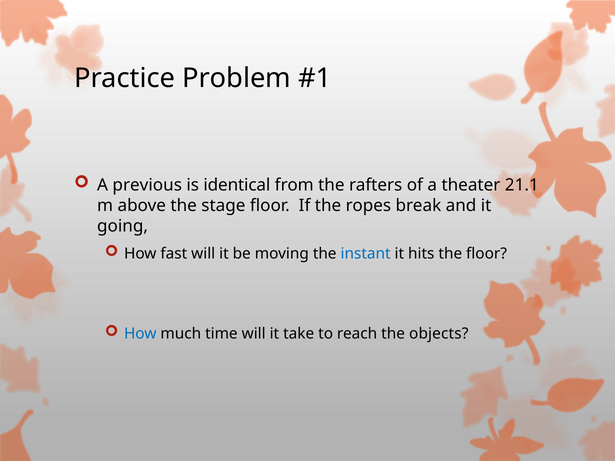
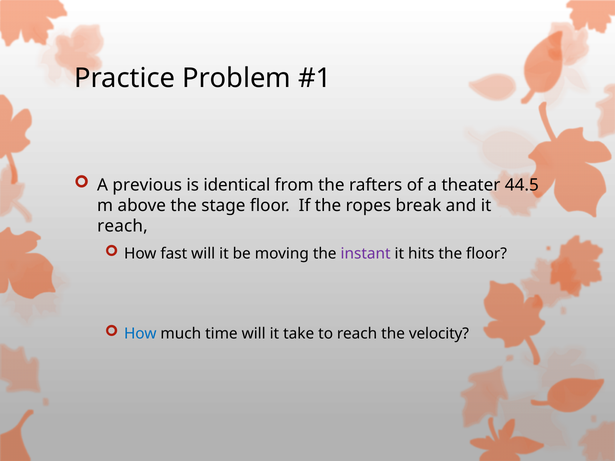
21.1: 21.1 -> 44.5 (522, 185)
going: going -> reach (122, 226)
instant colour: blue -> purple (366, 254)
objects: objects -> velocity (439, 334)
